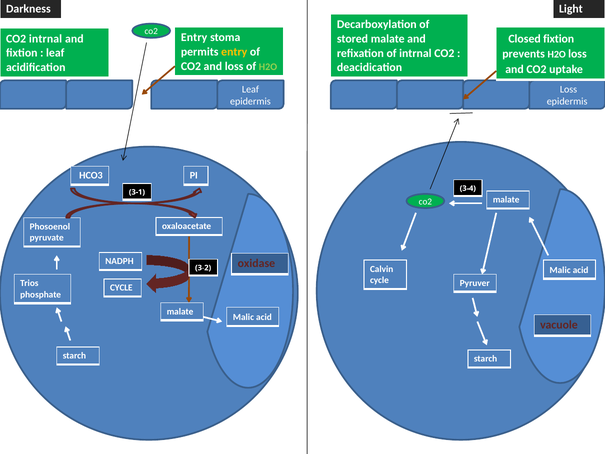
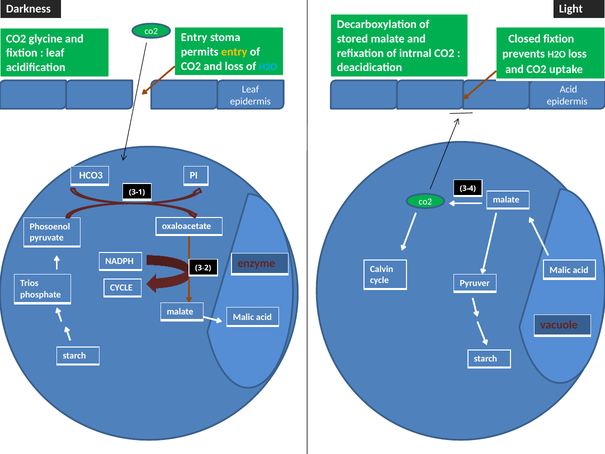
CO2 intrnal: intrnal -> glycine (46, 39)
H2O colour: light green -> light blue (268, 67)
Loss: Loss -> Acid (569, 89)
oxidase: oxidase -> enzyme (256, 263)
